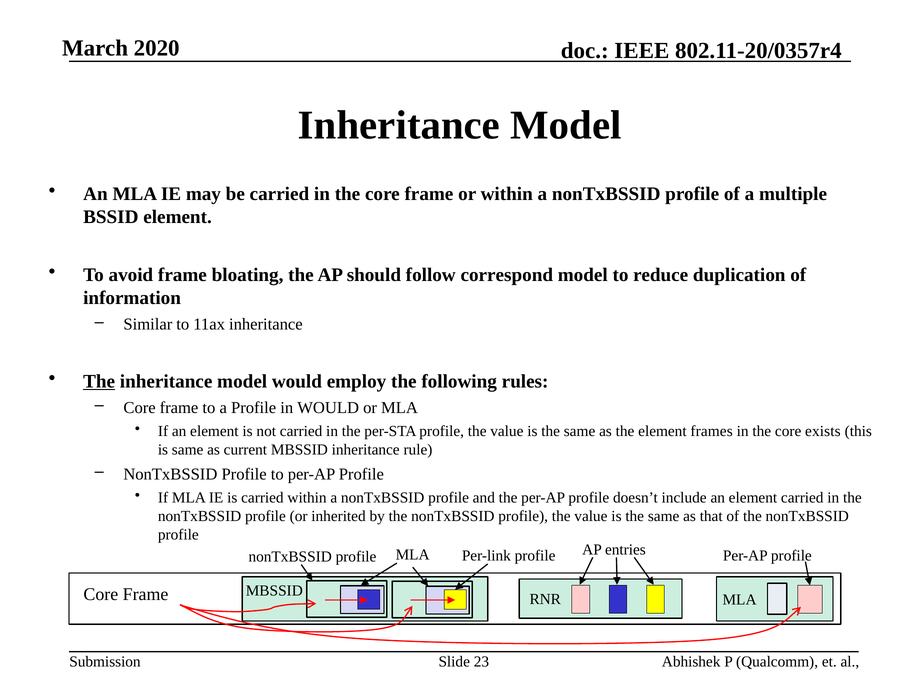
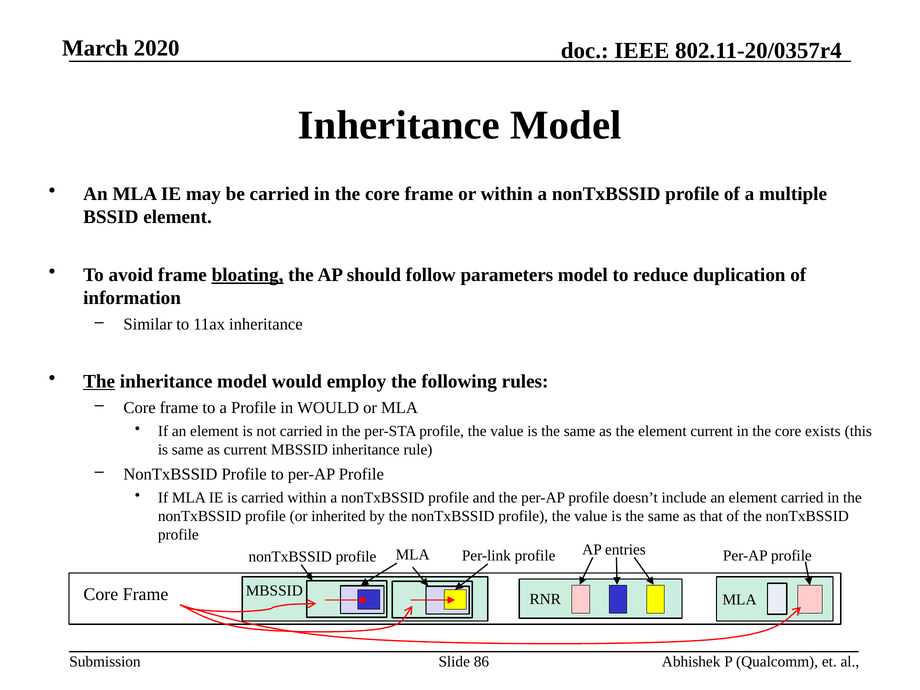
bloating underline: none -> present (248, 275)
correspond: correspond -> parameters (507, 275)
element frames: frames -> current (712, 431)
23: 23 -> 86 (481, 662)
